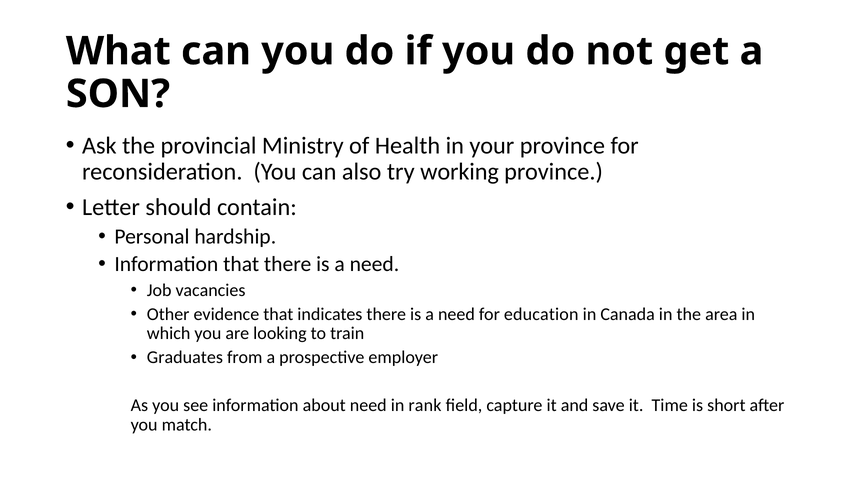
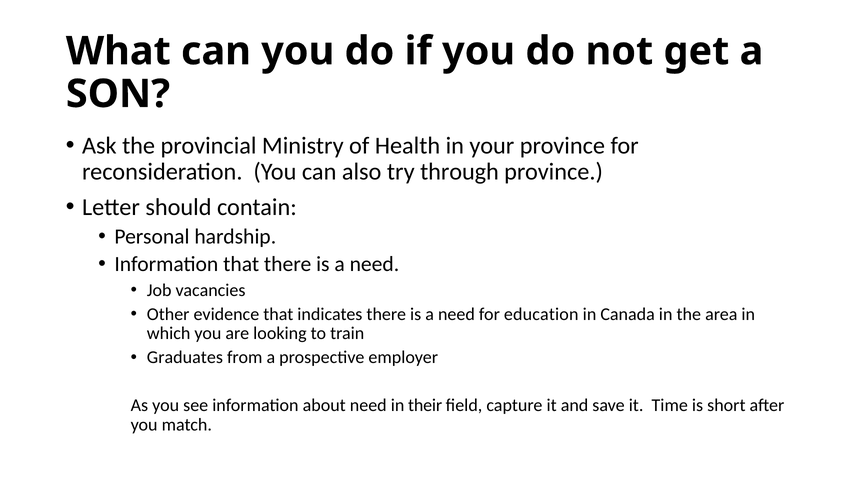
working: working -> through (460, 172)
rank: rank -> their (425, 405)
